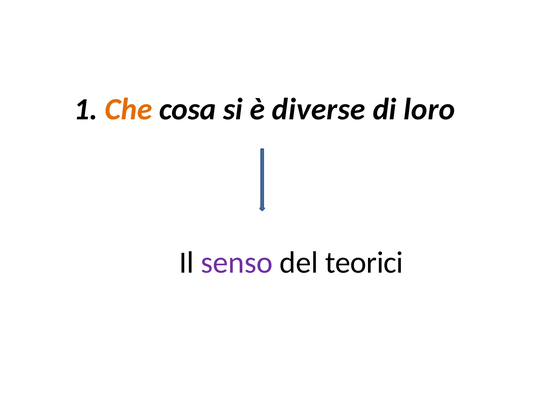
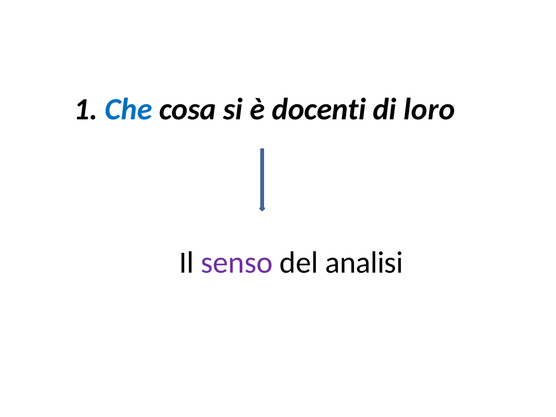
Che colour: orange -> blue (128, 109)
diverse: diverse -> docenti (319, 109)
teorici: teorici -> analisi (364, 263)
